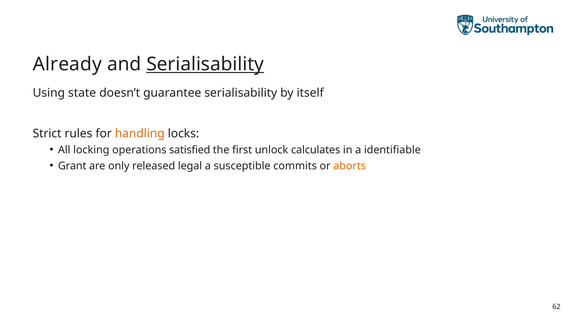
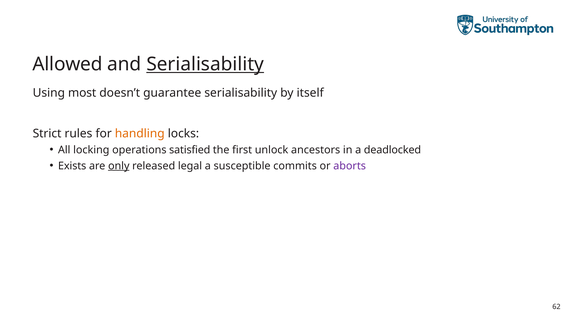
Already: Already -> Allowed (68, 64)
state: state -> most (82, 93)
calculates: calculates -> ancestors (316, 150)
identifiable: identifiable -> deadlocked (392, 150)
Grant: Grant -> Exists (72, 166)
only underline: none -> present (119, 166)
aborts colour: orange -> purple (350, 166)
